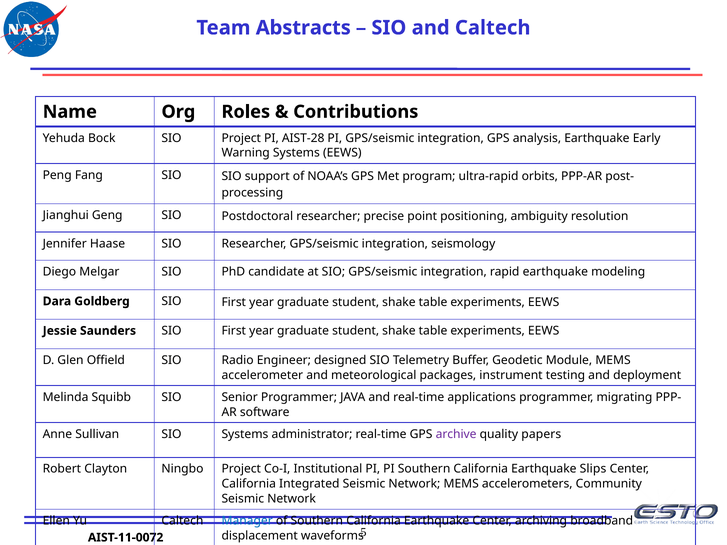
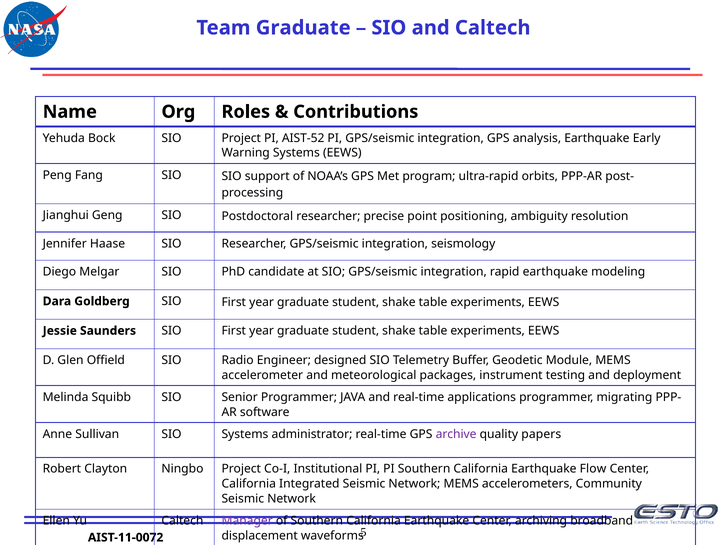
Team Abstracts: Abstracts -> Graduate (303, 28)
AIST-28: AIST-28 -> AIST-52 (303, 138)
Slips: Slips -> Flow (593, 469)
Manager colour: blue -> purple (247, 521)
